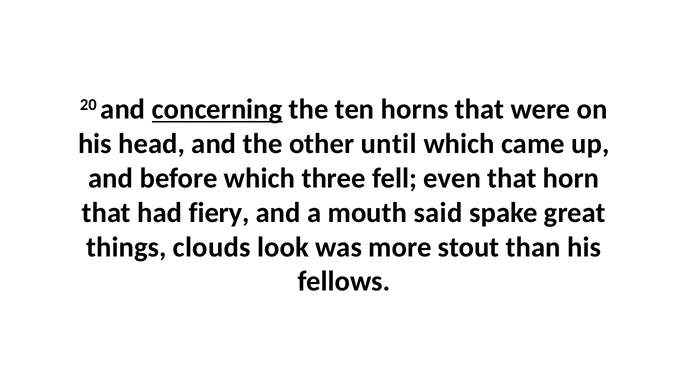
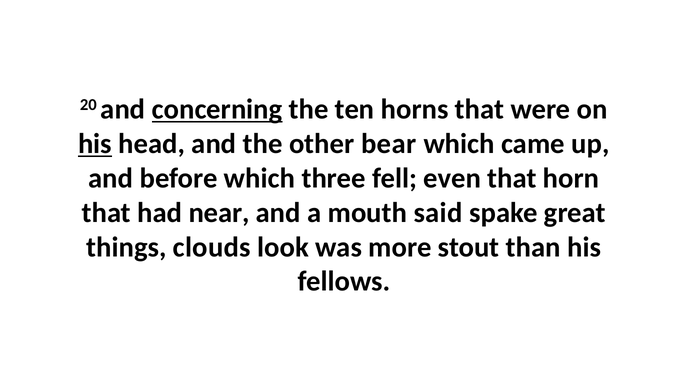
his underline: none -> present (95, 144)
until: until -> bear (389, 144)
fiery: fiery -> near (219, 213)
